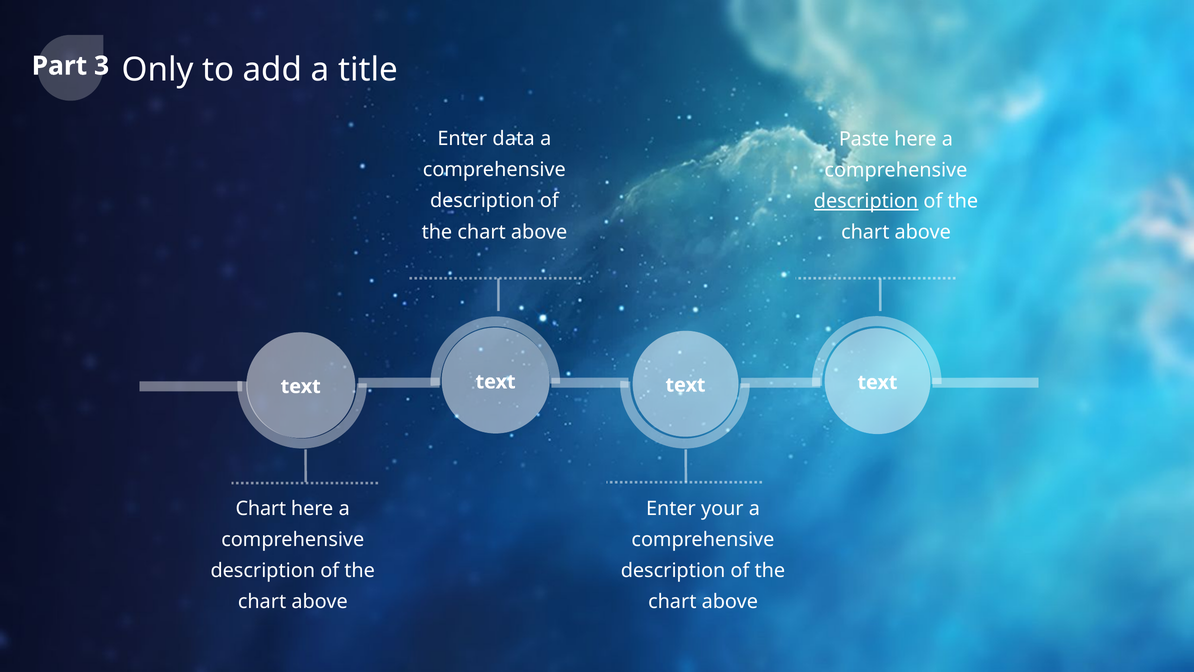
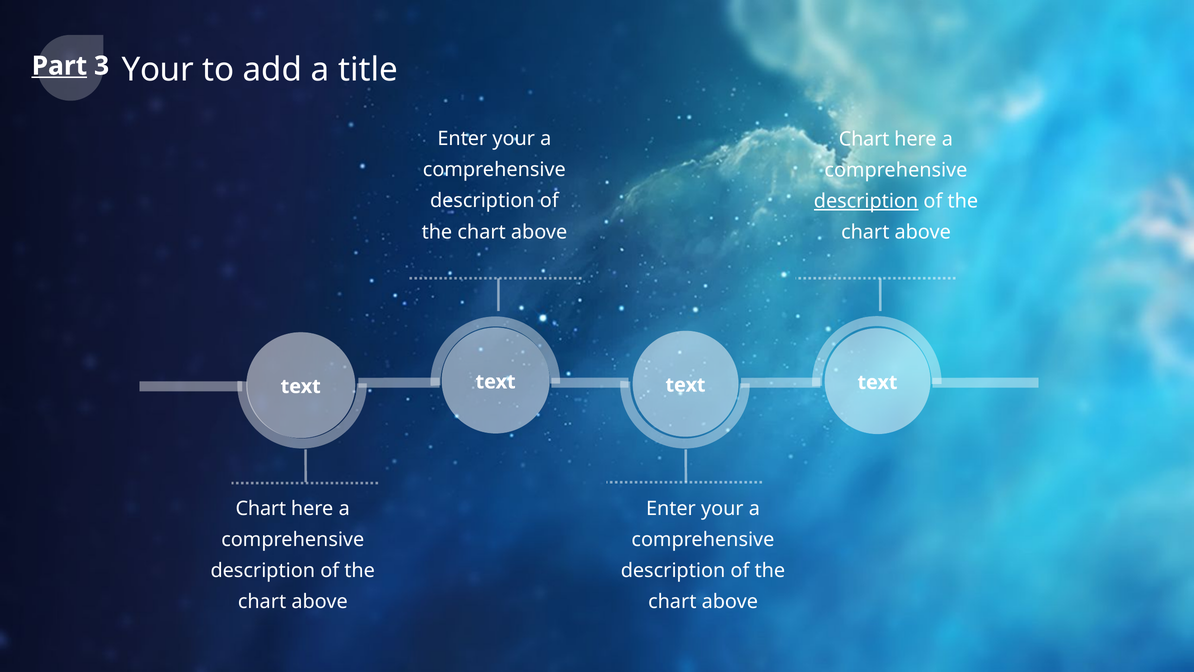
Only: Only -> Your (158, 70)
Part underline: none -> present (59, 66)
data: data -> your (514, 139)
Paste: Paste -> Chart (864, 139)
